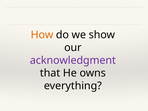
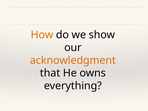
acknowledgment colour: purple -> orange (73, 60)
